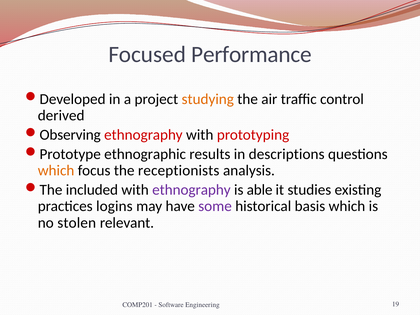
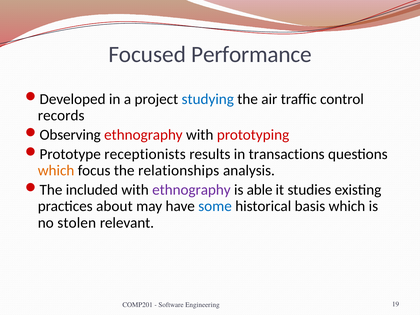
studying colour: orange -> blue (208, 99)
derived: derived -> records (61, 115)
ethnographic: ethnographic -> receptionists (145, 154)
descriptions: descriptions -> transactions (287, 154)
receptionists: receptionists -> relationships (179, 171)
logins: logins -> about (114, 206)
some colour: purple -> blue (215, 206)
